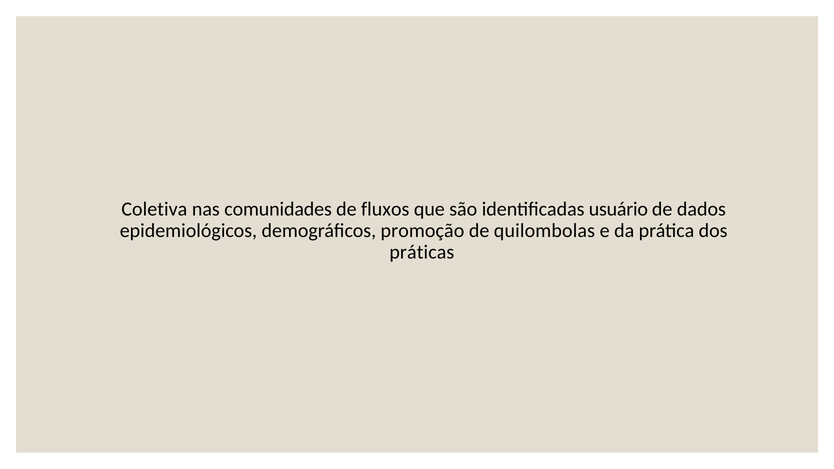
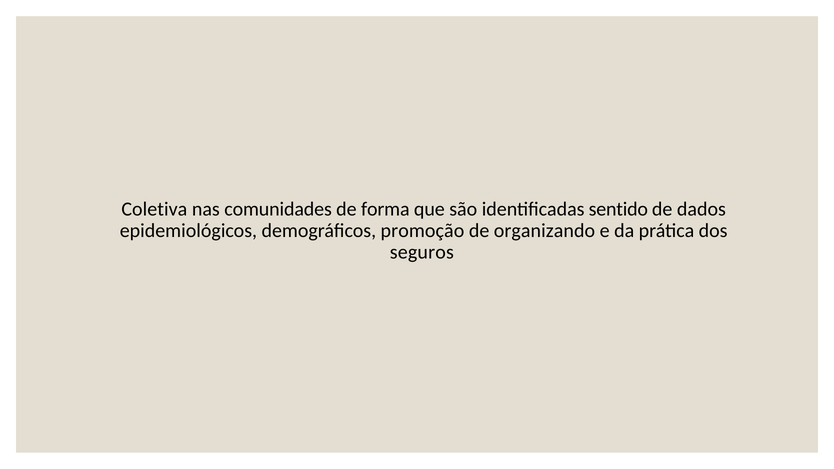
fluxos: fluxos -> forma (385, 209)
usuário: usuário -> sentido (618, 209)
quilombolas: quilombolas -> organizando (544, 231)
práticas: práticas -> seguros (422, 252)
